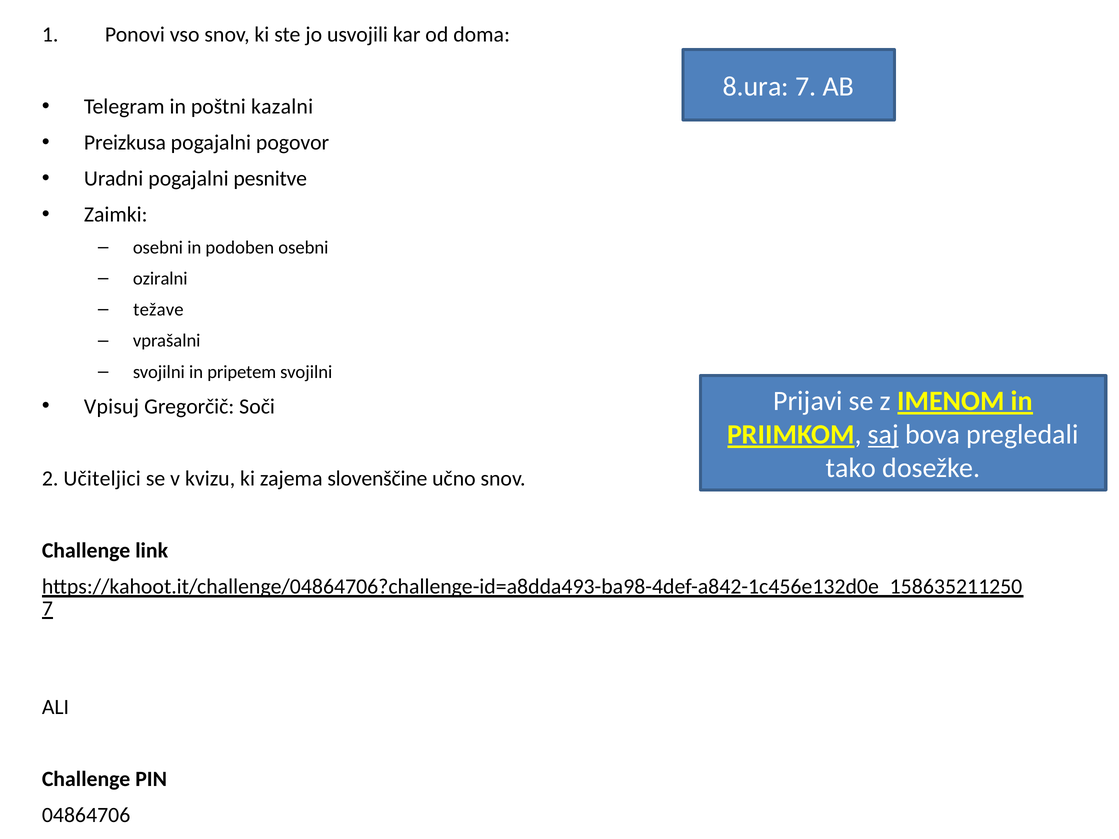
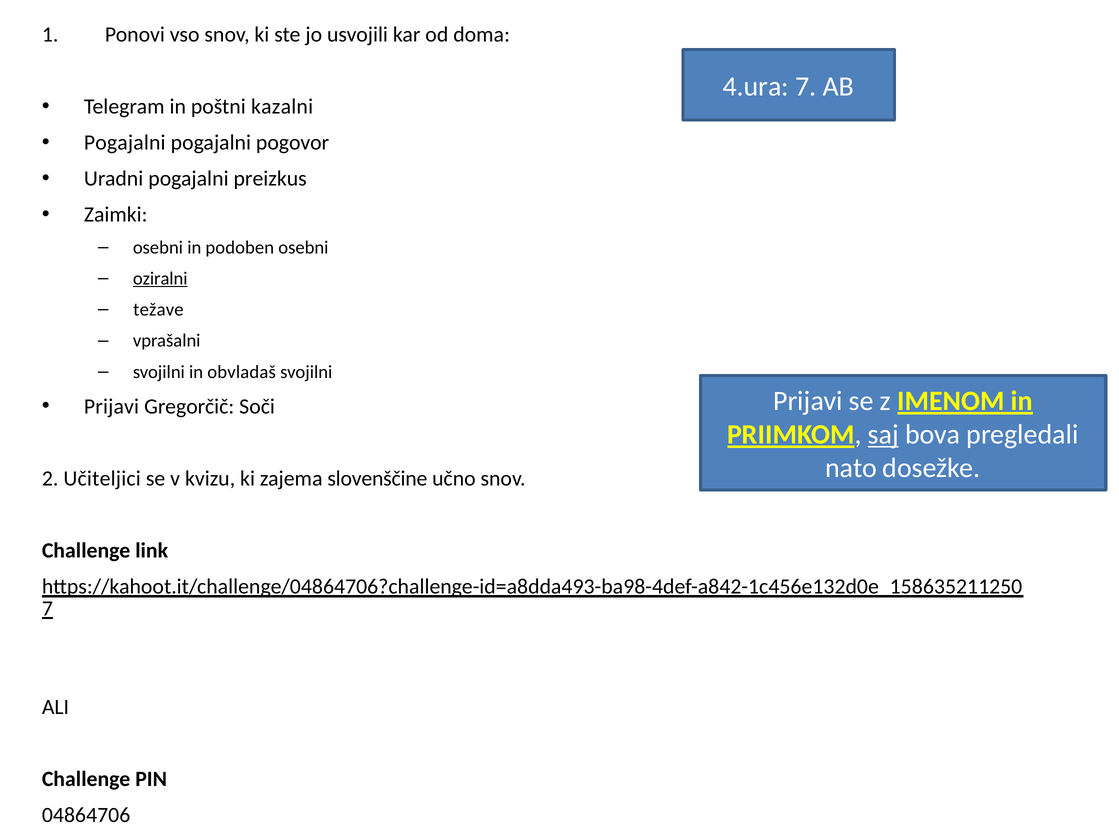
8.ura: 8.ura -> 4.ura (756, 87)
Preizkusa: Preizkusa -> Pogajalni (125, 143)
pesnitve: pesnitve -> preizkus (270, 179)
oziralni underline: none -> present (160, 279)
pripetem: pripetem -> obvladaš (242, 372)
Vpisuj: Vpisuj -> Prijavi (112, 406)
tako: tako -> nato (851, 468)
